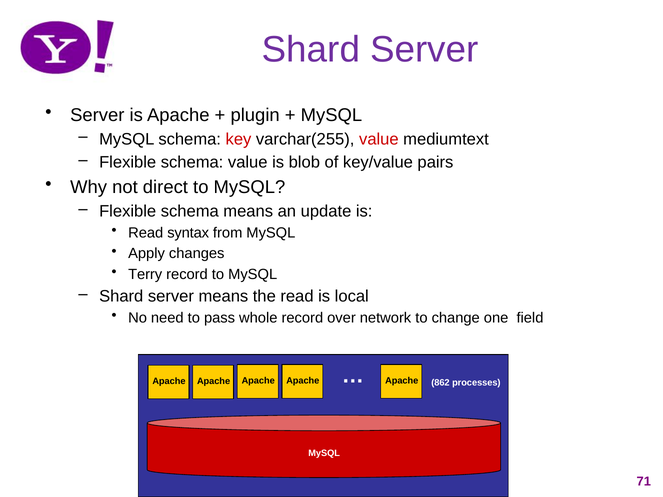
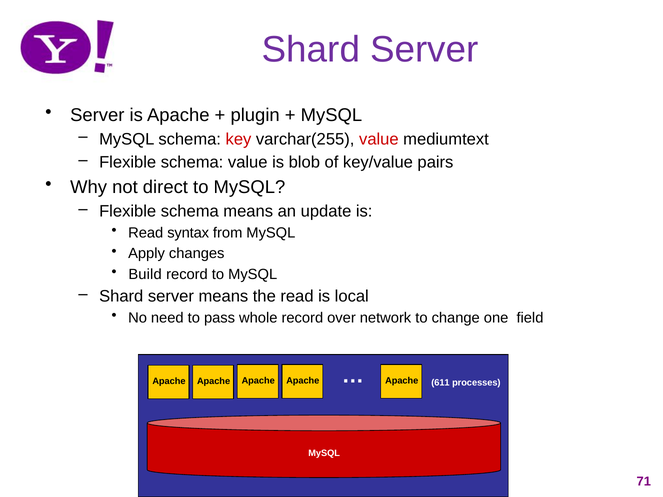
Terry: Terry -> Build (145, 274)
862: 862 -> 611 (440, 383)
